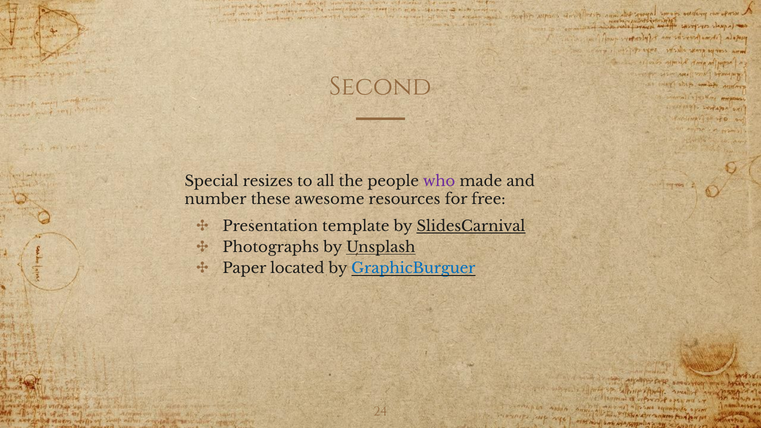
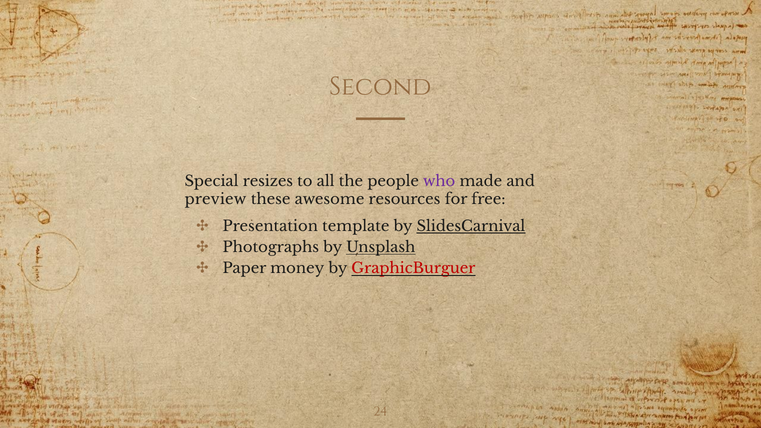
number: number -> preview (216, 199)
located: located -> money (297, 269)
GraphicBurguer colour: blue -> red (413, 269)
